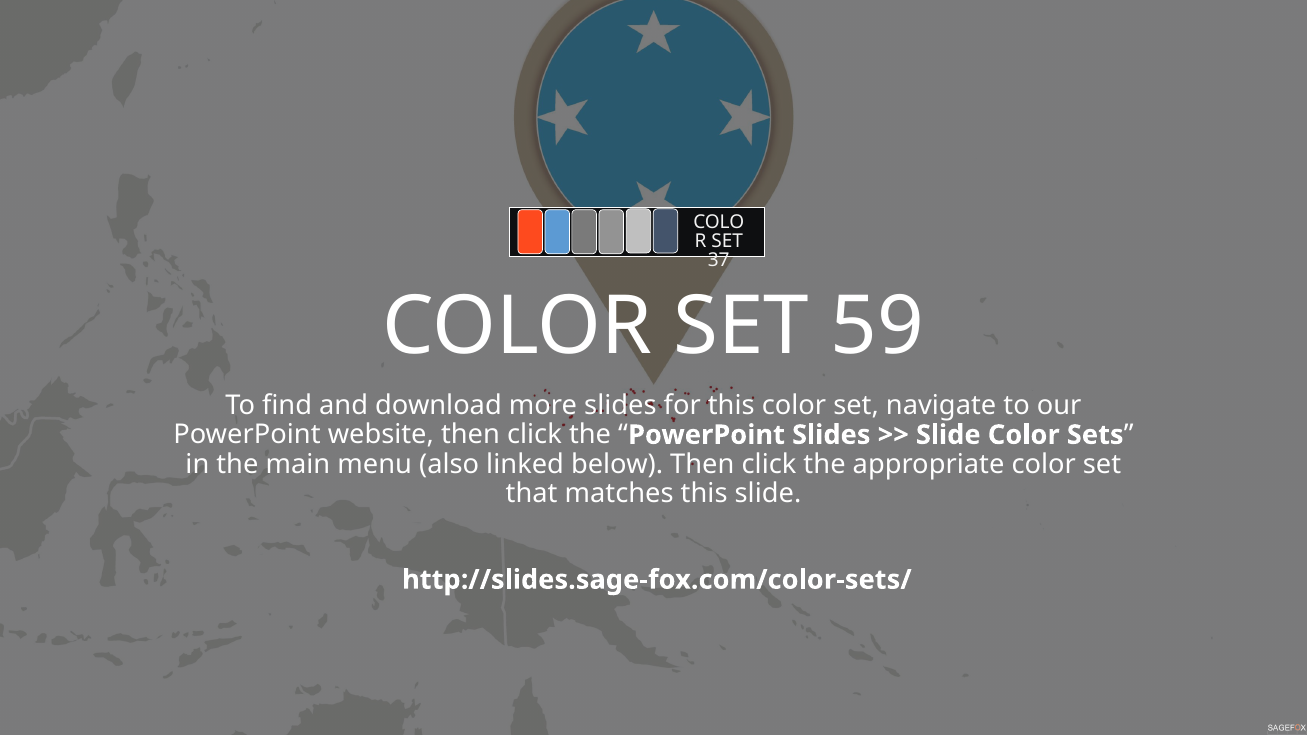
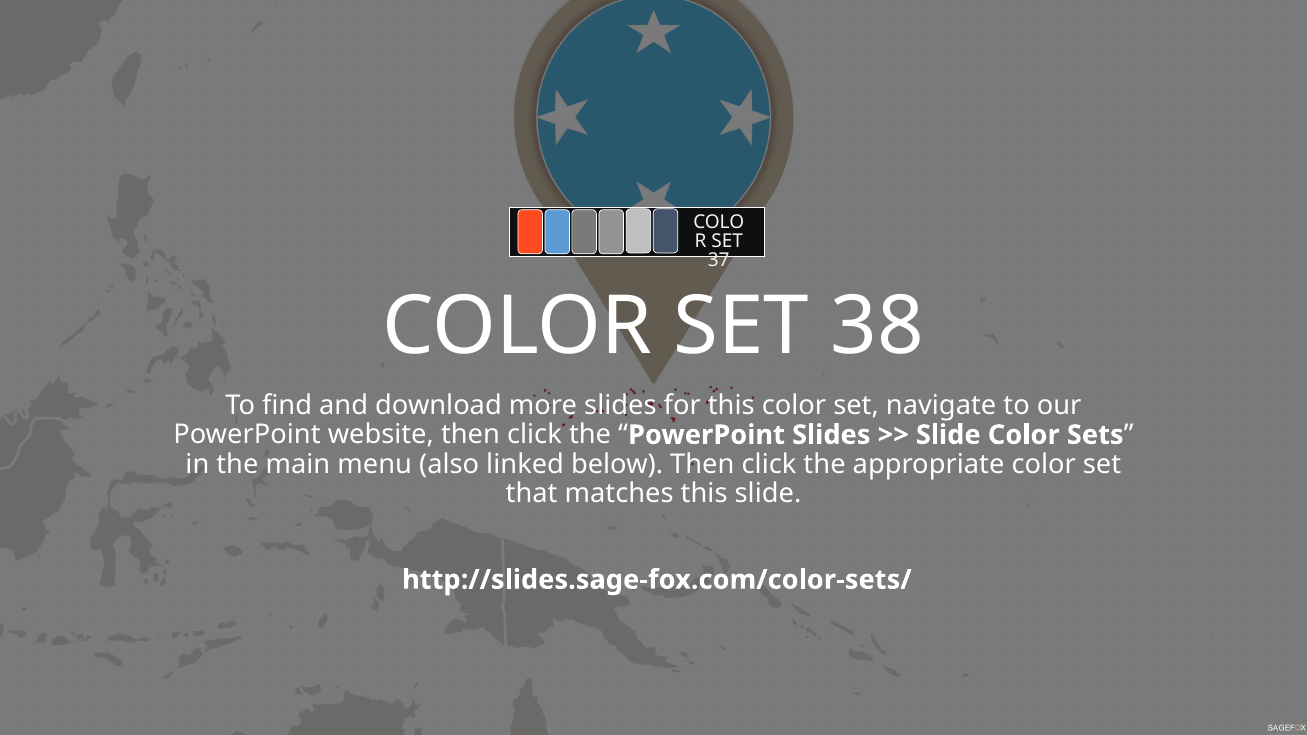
59: 59 -> 38 (877, 327)
